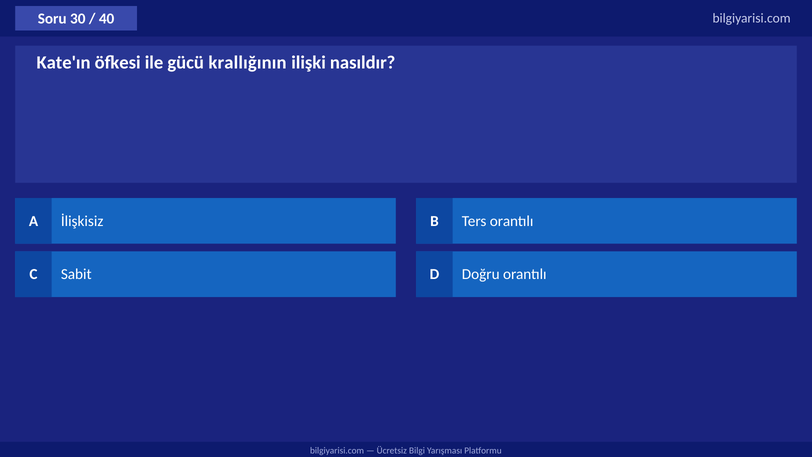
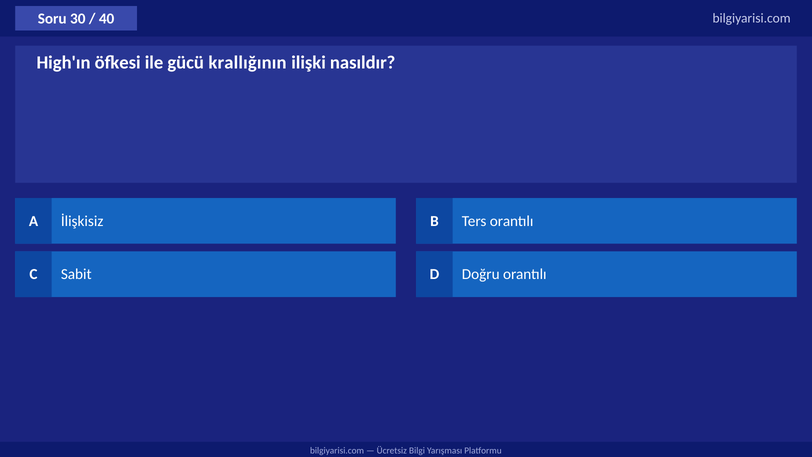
Kate'ın: Kate'ın -> High'ın (64, 63)
